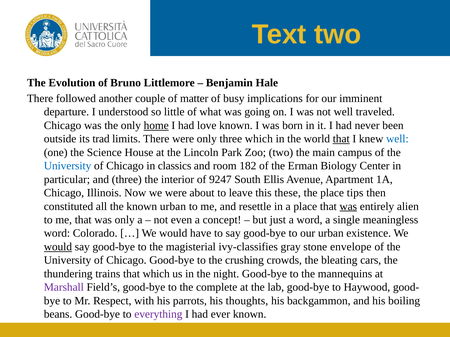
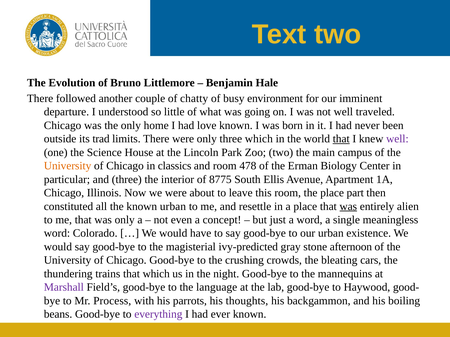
matter: matter -> chatty (194, 99)
implications: implications -> environment (275, 99)
home underline: present -> none (156, 126)
well colour: blue -> purple (397, 139)
University colour: blue -> orange (68, 166)
182: 182 -> 478 (248, 166)
9247: 9247 -> 8775 (220, 180)
this these: these -> room (288, 193)
tips: tips -> part (355, 193)
would underline: present -> none (58, 247)
ivy-classifies: ivy-classifies -> ivy-predicted (248, 247)
envelope: envelope -> afternoon (351, 247)
complete: complete -> language (217, 288)
Respect: Respect -> Process (112, 301)
